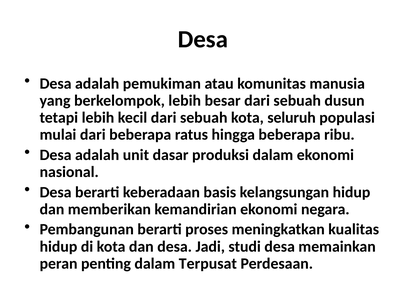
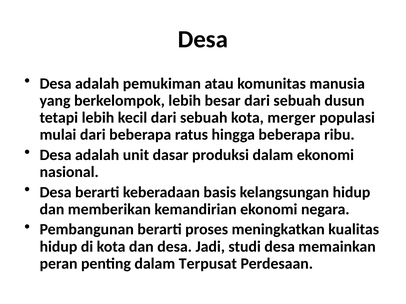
seluruh: seluruh -> merger (291, 118)
